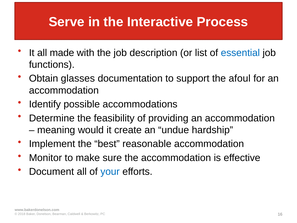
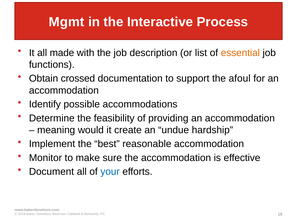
Serve: Serve -> Mgmt (67, 22)
essential colour: blue -> orange (240, 53)
glasses: glasses -> crossed (78, 78)
